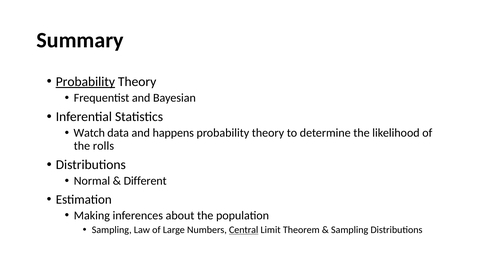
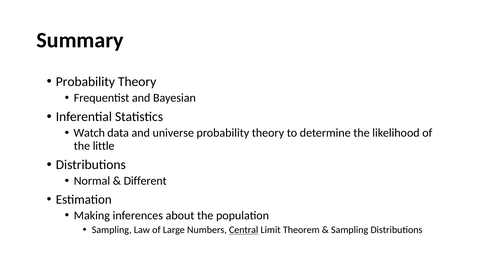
Probability underline: present -> none (85, 82)
happens: happens -> universe (173, 133)
rolls: rolls -> little (104, 146)
